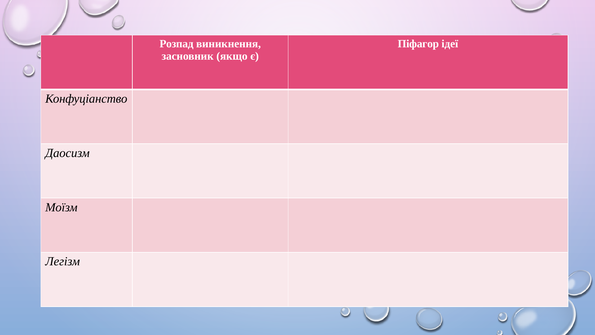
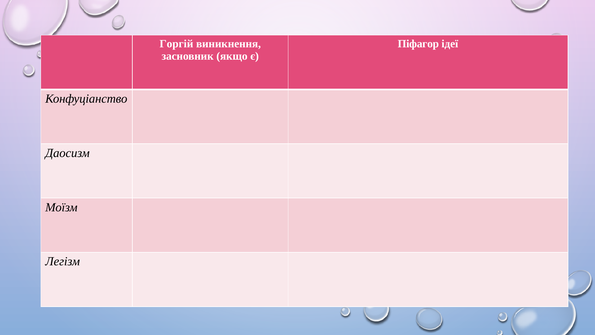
Розпад: Розпад -> Горгій (176, 44)
